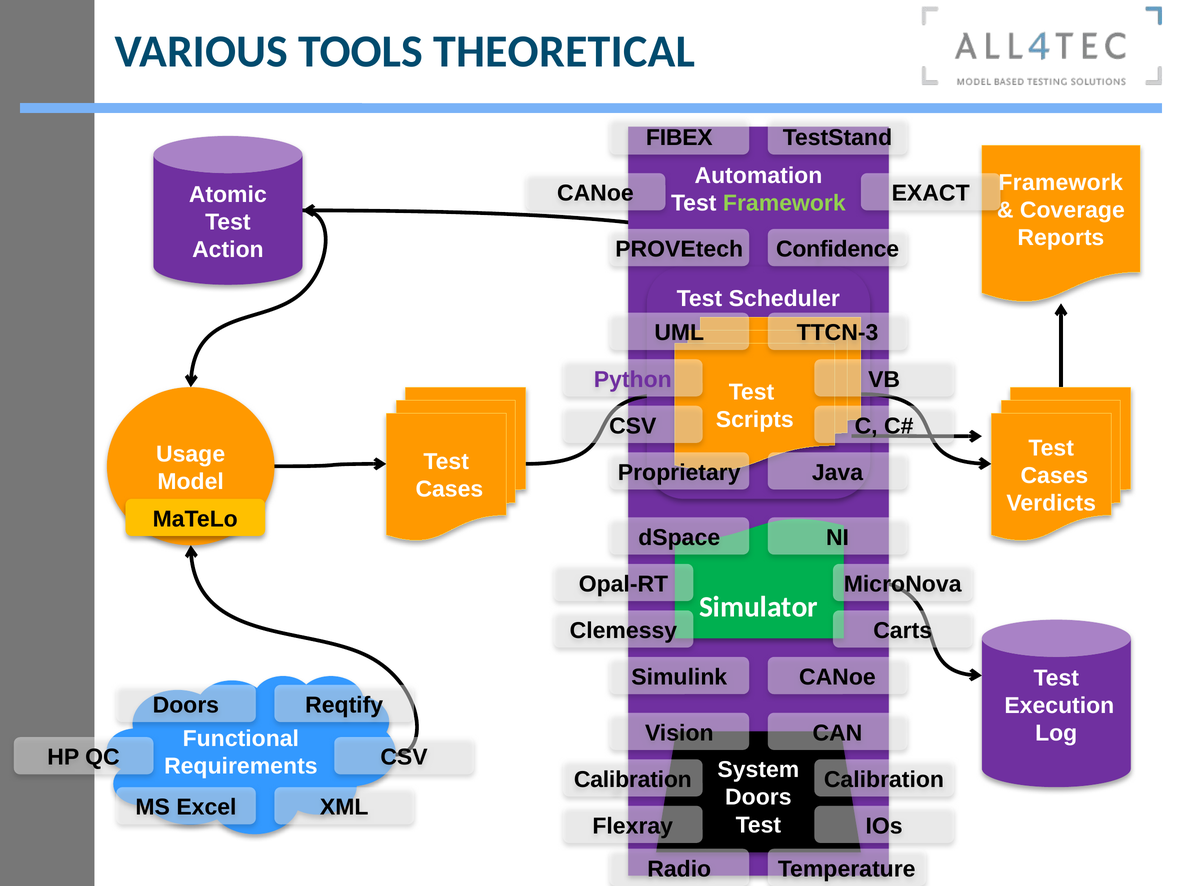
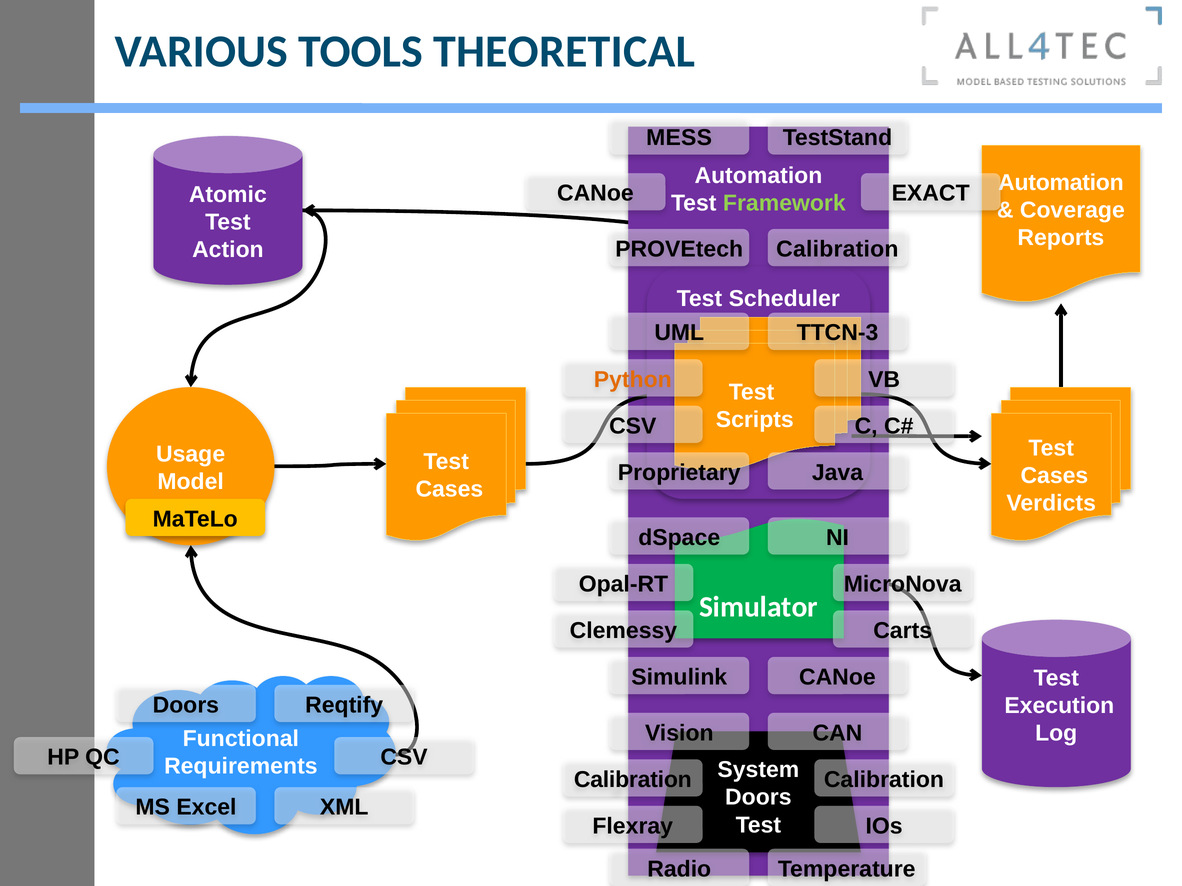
FIBEX: FIBEX -> MESS (679, 138)
Framework: Framework -> Automation (1061, 183)
PROVEtech Confidence: Confidence -> Calibration (837, 249)
Python colour: purple -> orange (633, 380)
